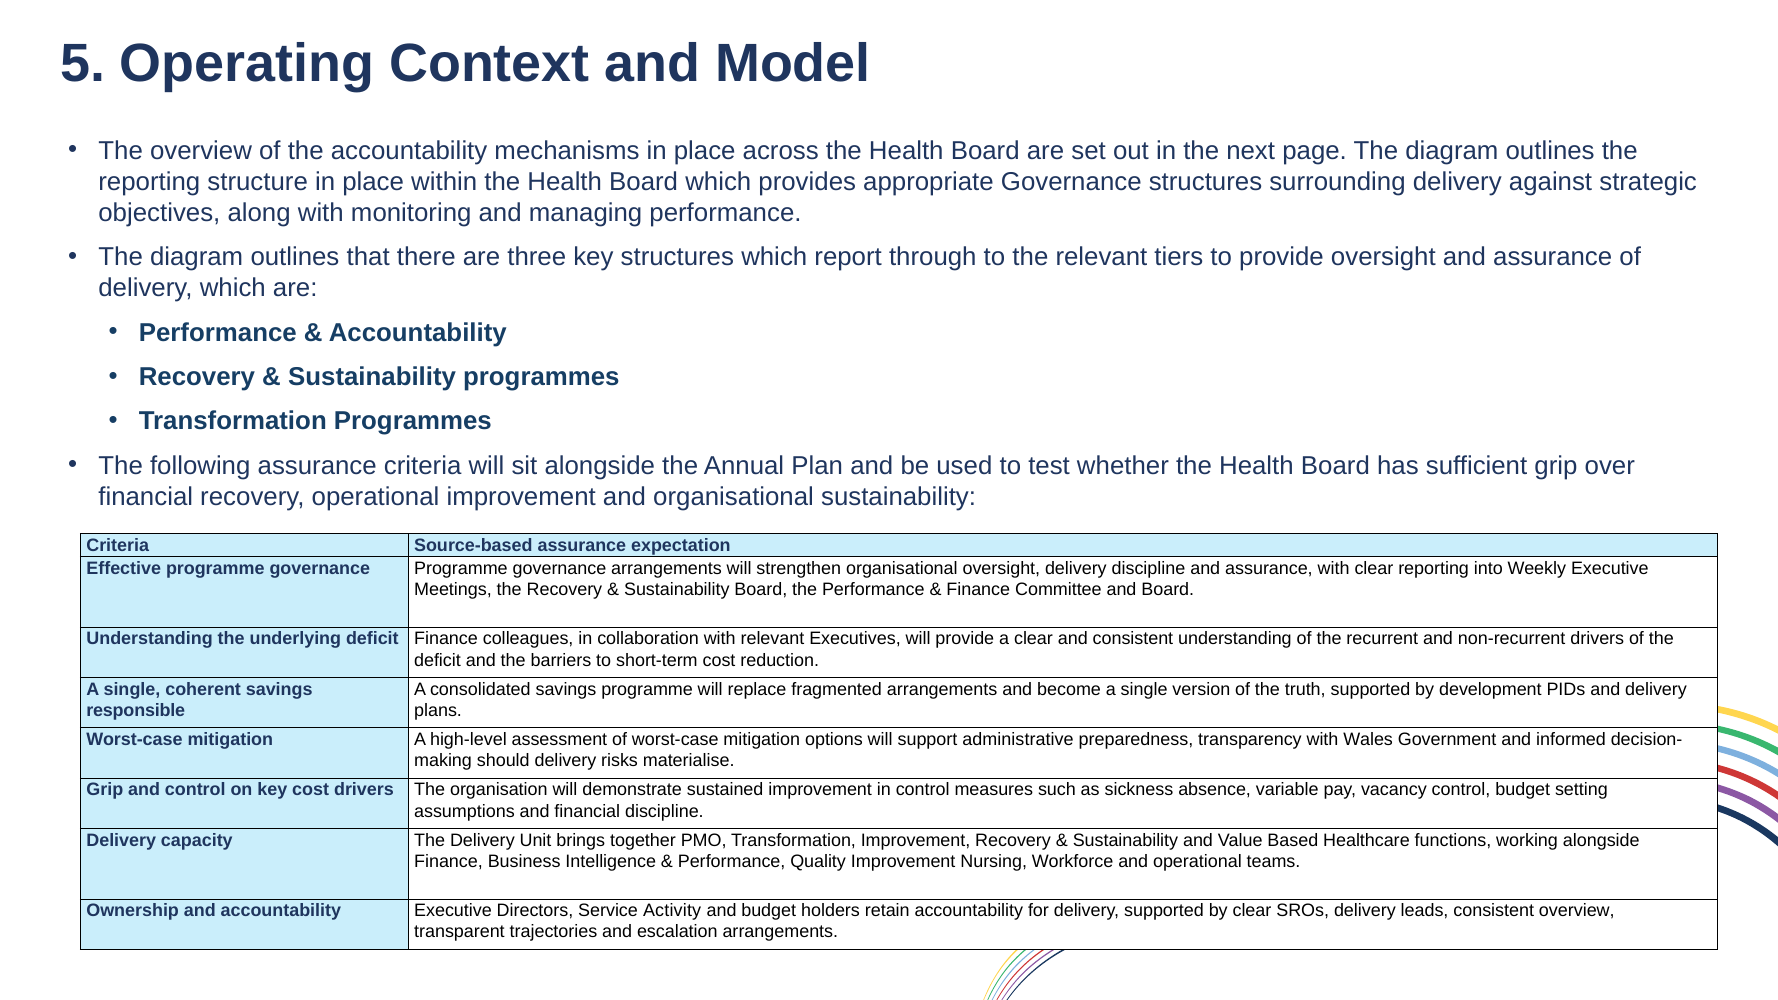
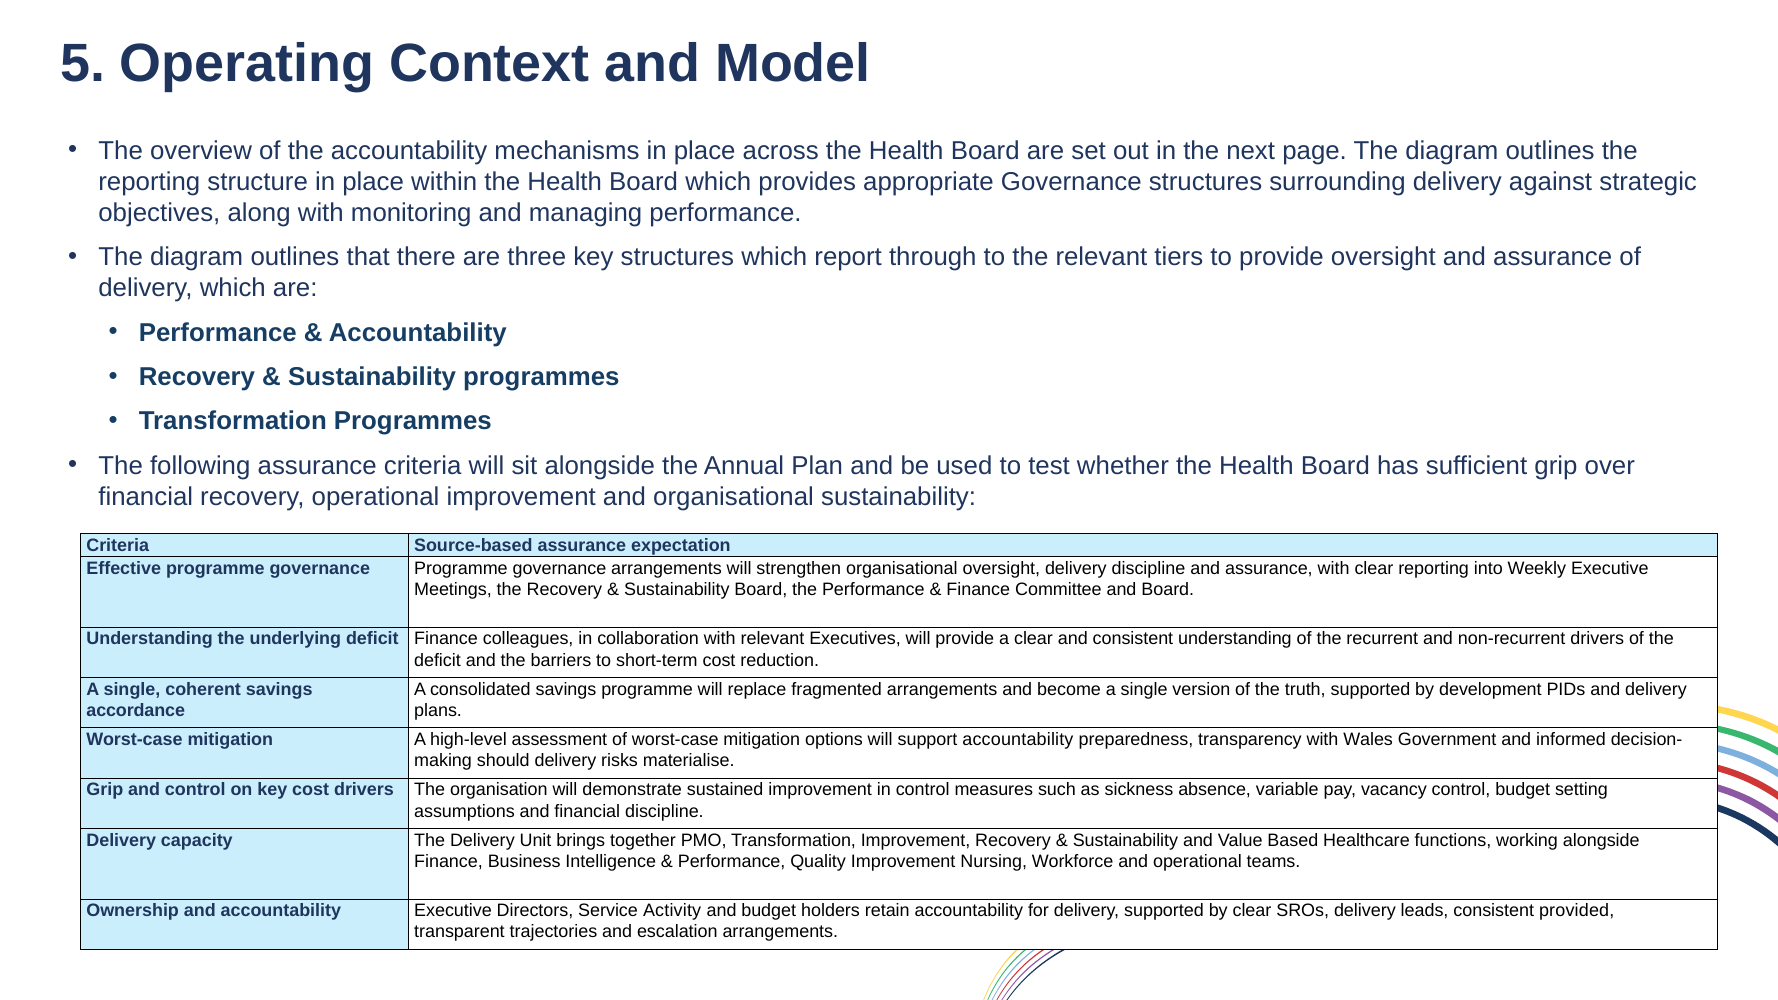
responsible: responsible -> accordance (136, 711)
support administrative: administrative -> accountability (1018, 740)
consistent overview: overview -> provided (1577, 911)
